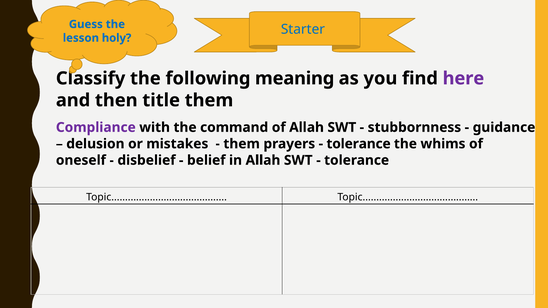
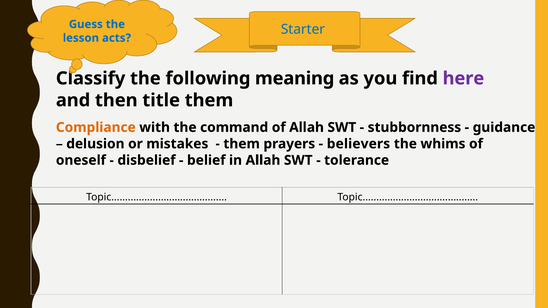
holy: holy -> acts (116, 38)
Compliance colour: purple -> orange (96, 127)
tolerance: tolerance -> believers (358, 144)
